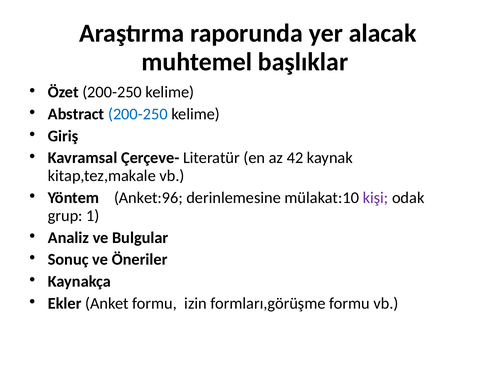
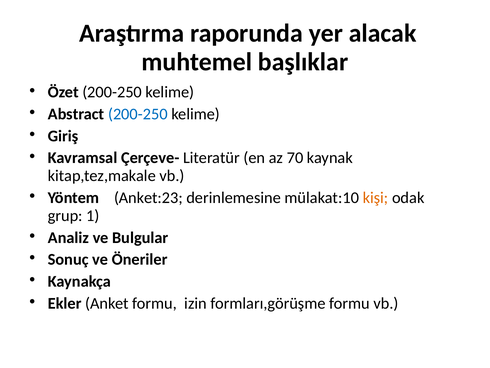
42: 42 -> 70 (295, 158)
Anket:96: Anket:96 -> Anket:23 (148, 197)
kişi colour: purple -> orange (376, 197)
